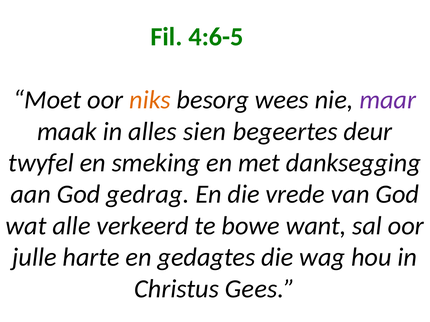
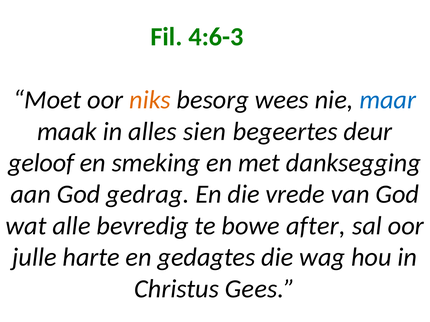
4:6-5: 4:6-5 -> 4:6-3 (216, 37)
maar colour: purple -> blue (388, 100)
twyfel: twyfel -> geloof (41, 163)
verkeerd: verkeerd -> bevredig (143, 226)
want: want -> after (316, 226)
